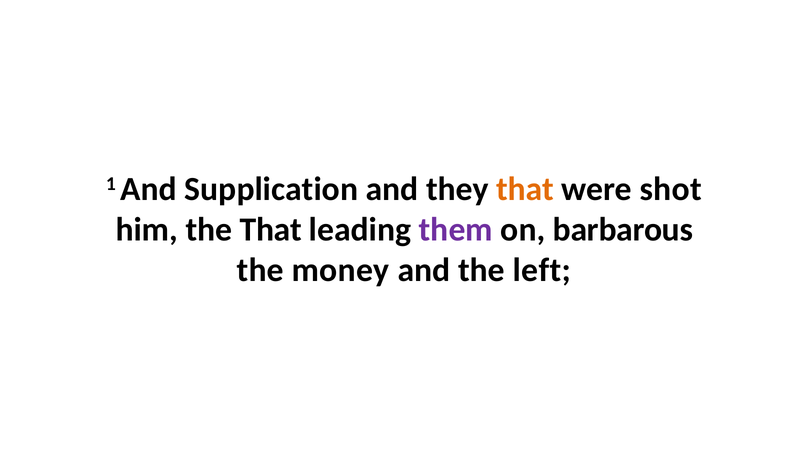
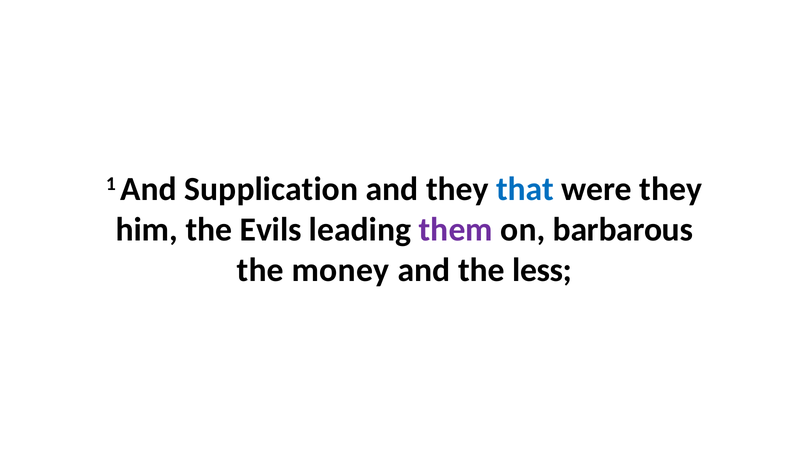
that colour: orange -> blue (525, 189)
were shot: shot -> they (671, 189)
the That: That -> Evils (271, 230)
left: left -> less (542, 270)
